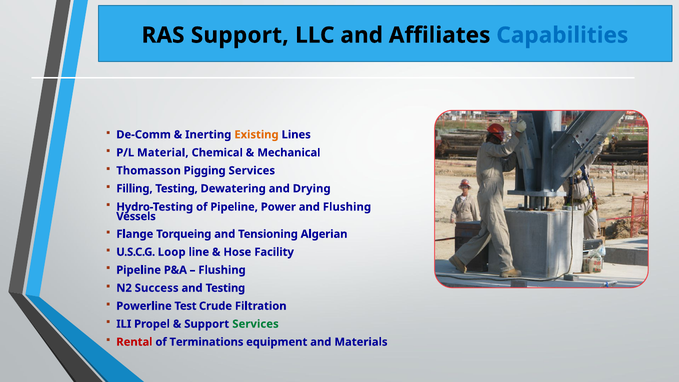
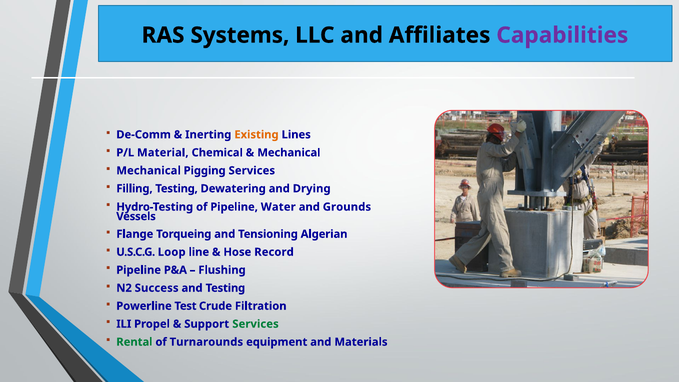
RAS Support: Support -> Systems (240, 35)
Capabilities colour: blue -> purple (562, 35)
Thomasson: Thomasson -> Mechanical (149, 171)
Power: Power -> Water (278, 207)
and Flushing: Flushing -> Grounds (347, 207)
Facility: Facility -> Record (274, 252)
Rental colour: red -> green (134, 342)
Terminations: Terminations -> Turnarounds (206, 342)
